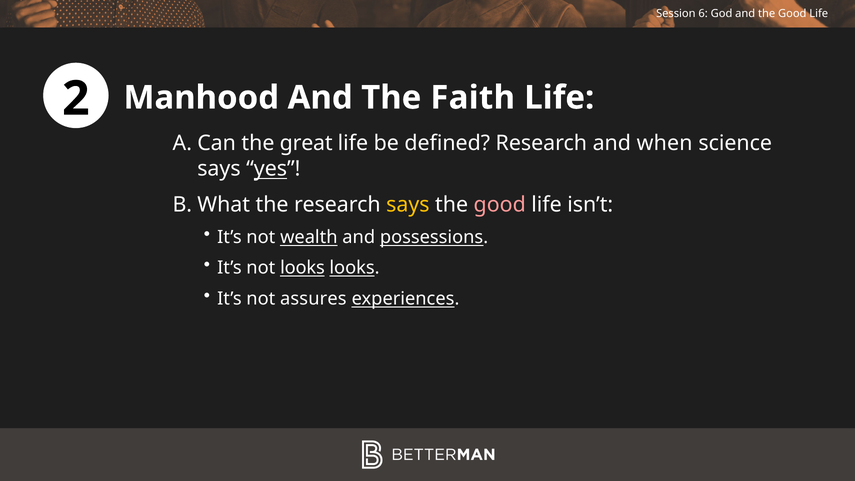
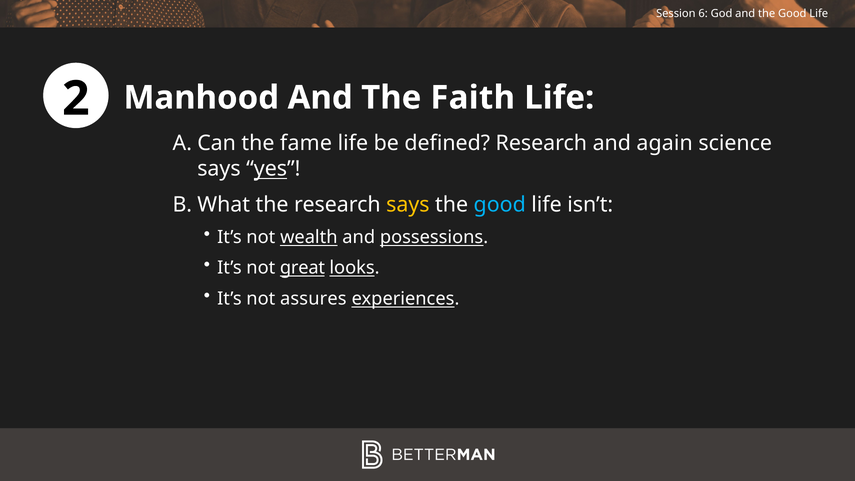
great: great -> fame (306, 143)
when: when -> again (665, 143)
good colour: pink -> light blue (500, 205)
not looks: looks -> great (302, 268)
